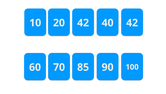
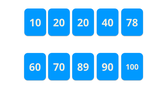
20 42: 42 -> 20 (83, 23)
40 42: 42 -> 78 (132, 23)
85: 85 -> 89 (83, 67)
